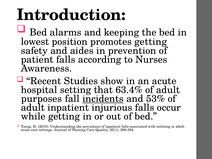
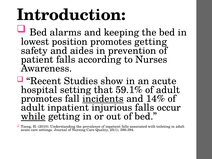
63.4%: 63.4% -> 59.1% (129, 90)
purposes: purposes -> promotes (42, 99)
53%: 53% -> 14% (156, 99)
while underline: none -> present (33, 116)
